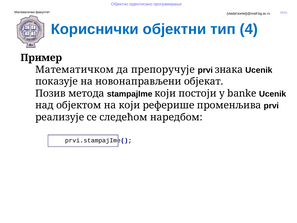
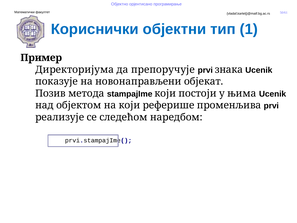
4: 4 -> 1 (249, 29)
Математичком: Математичком -> Директоријума (75, 70)
banke: banke -> њима (242, 93)
